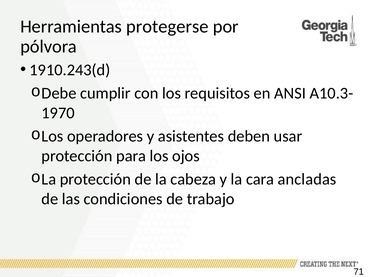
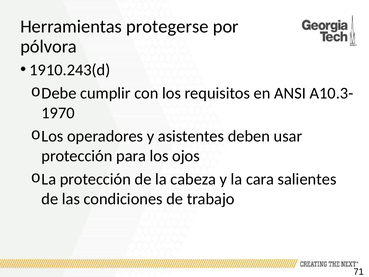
ancladas: ancladas -> salientes (307, 179)
